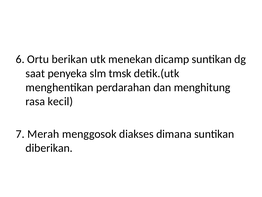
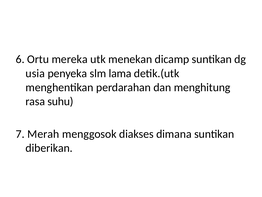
berikan: berikan -> mereka (70, 59)
saat: saat -> usia (35, 73)
tmsk: tmsk -> lama (120, 73)
kecil: kecil -> suhu (61, 101)
